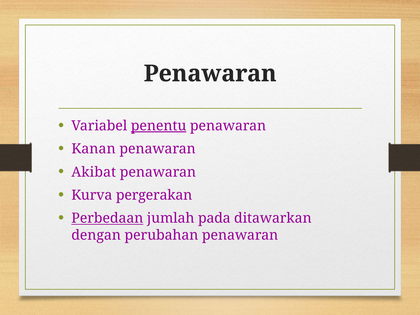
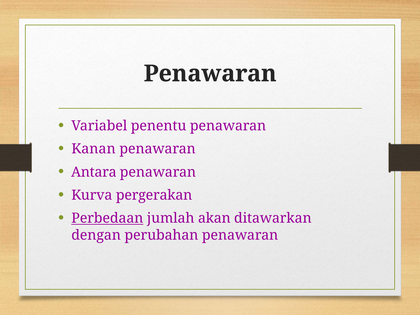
penentu underline: present -> none (159, 126)
Akibat: Akibat -> Antara (94, 172)
pada: pada -> akan (214, 218)
